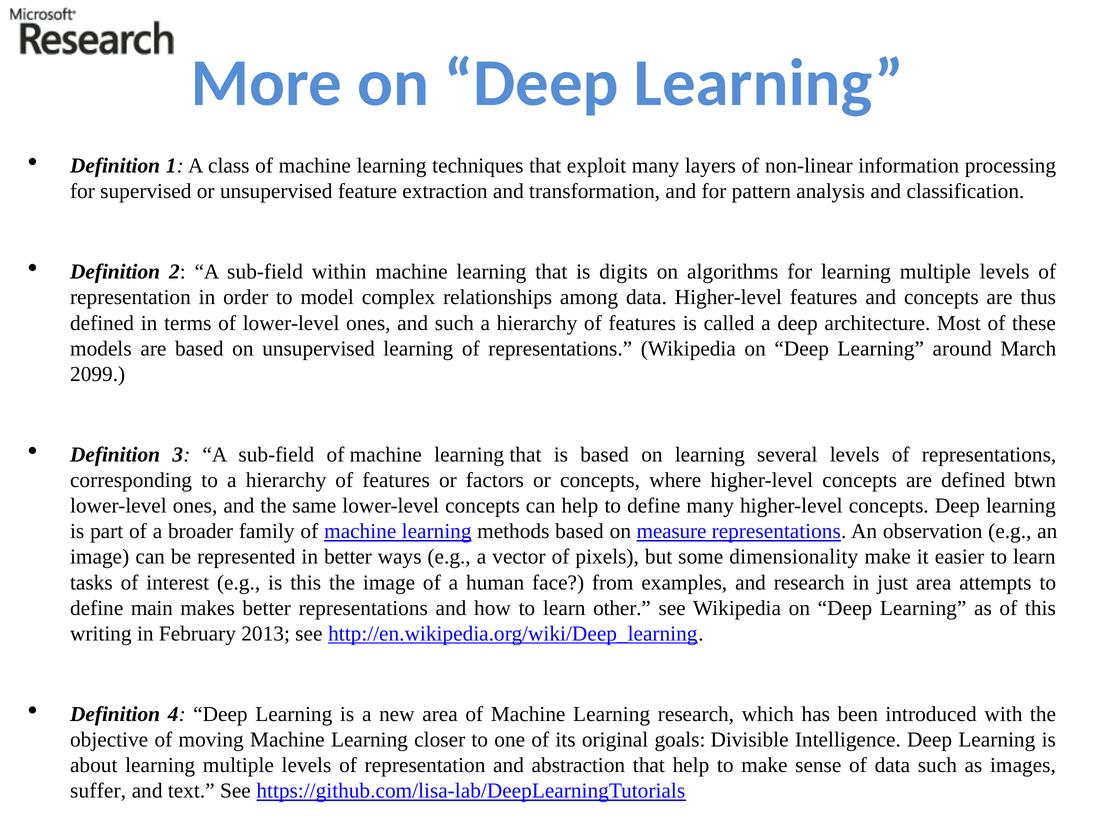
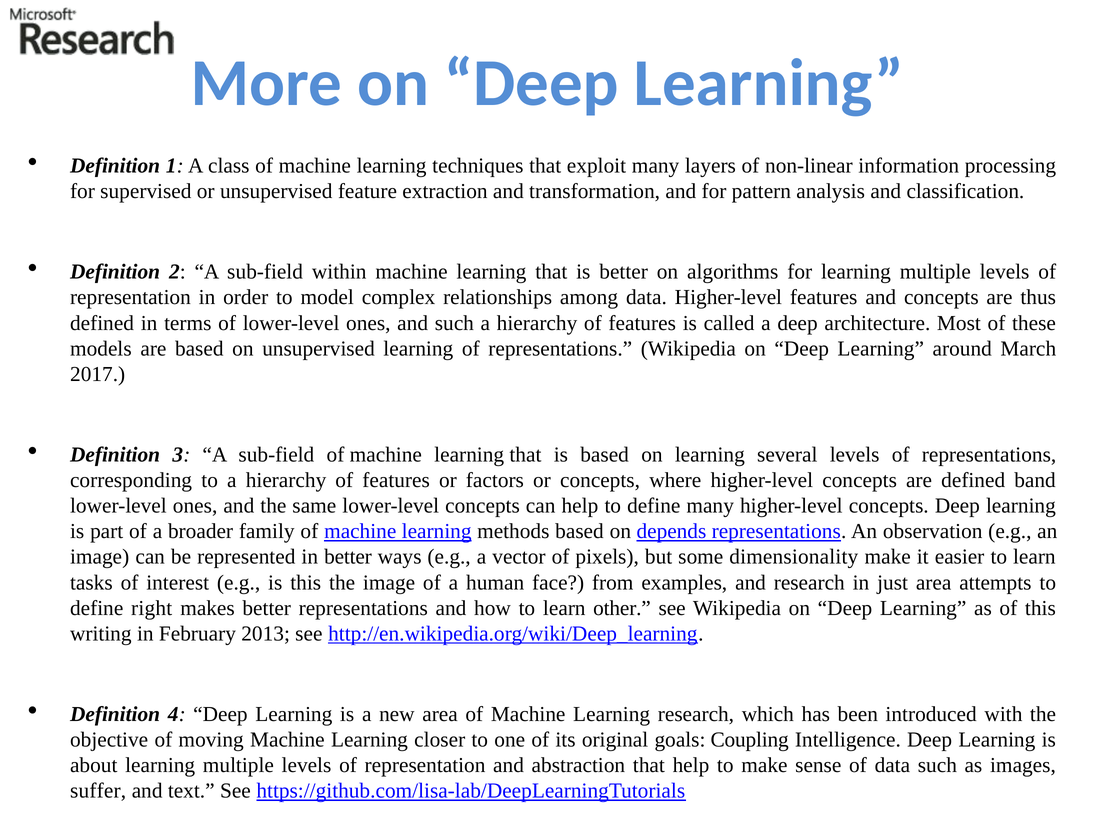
is digits: digits -> better (624, 272)
2099: 2099 -> 2017 (98, 374)
btwn: btwn -> band (1035, 480)
measure: measure -> depends (671, 531)
main: main -> right (152, 608)
Divisible: Divisible -> Coupling (750, 740)
